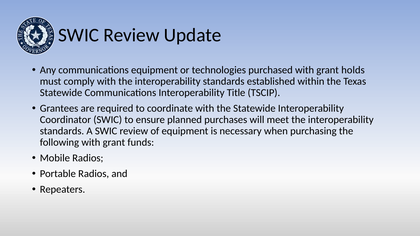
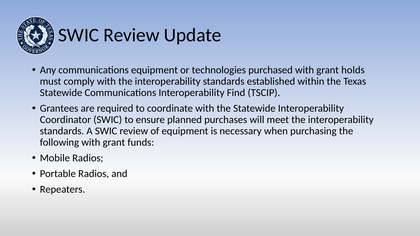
Title: Title -> Find (236, 93)
